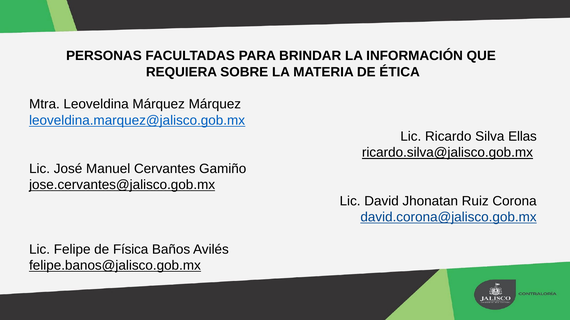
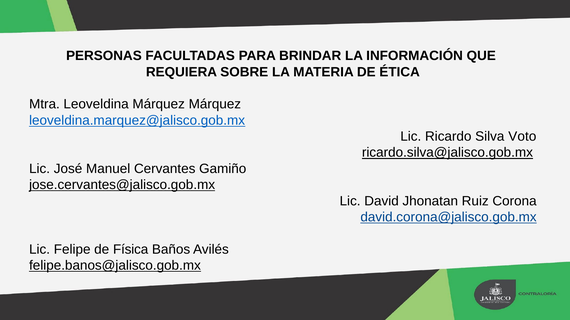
Ellas: Ellas -> Voto (522, 137)
